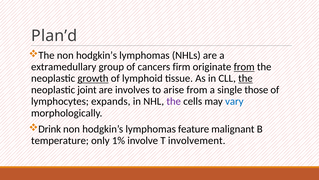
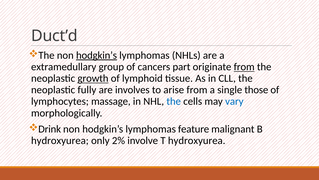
Plan’d: Plan’d -> Duct’d (54, 36)
hodgkin’s underline: none -> present (97, 55)
firm: firm -> part (181, 67)
the underline: present -> none (245, 78)
joint: joint -> fully (87, 90)
expands: expands -> massage (111, 101)
the colour: purple -> blue (174, 101)
temperature: temperature -> hydroxyurea (60, 140)
1%: 1% -> 2% (118, 140)
T involvement: involvement -> hydroxyurea (197, 140)
